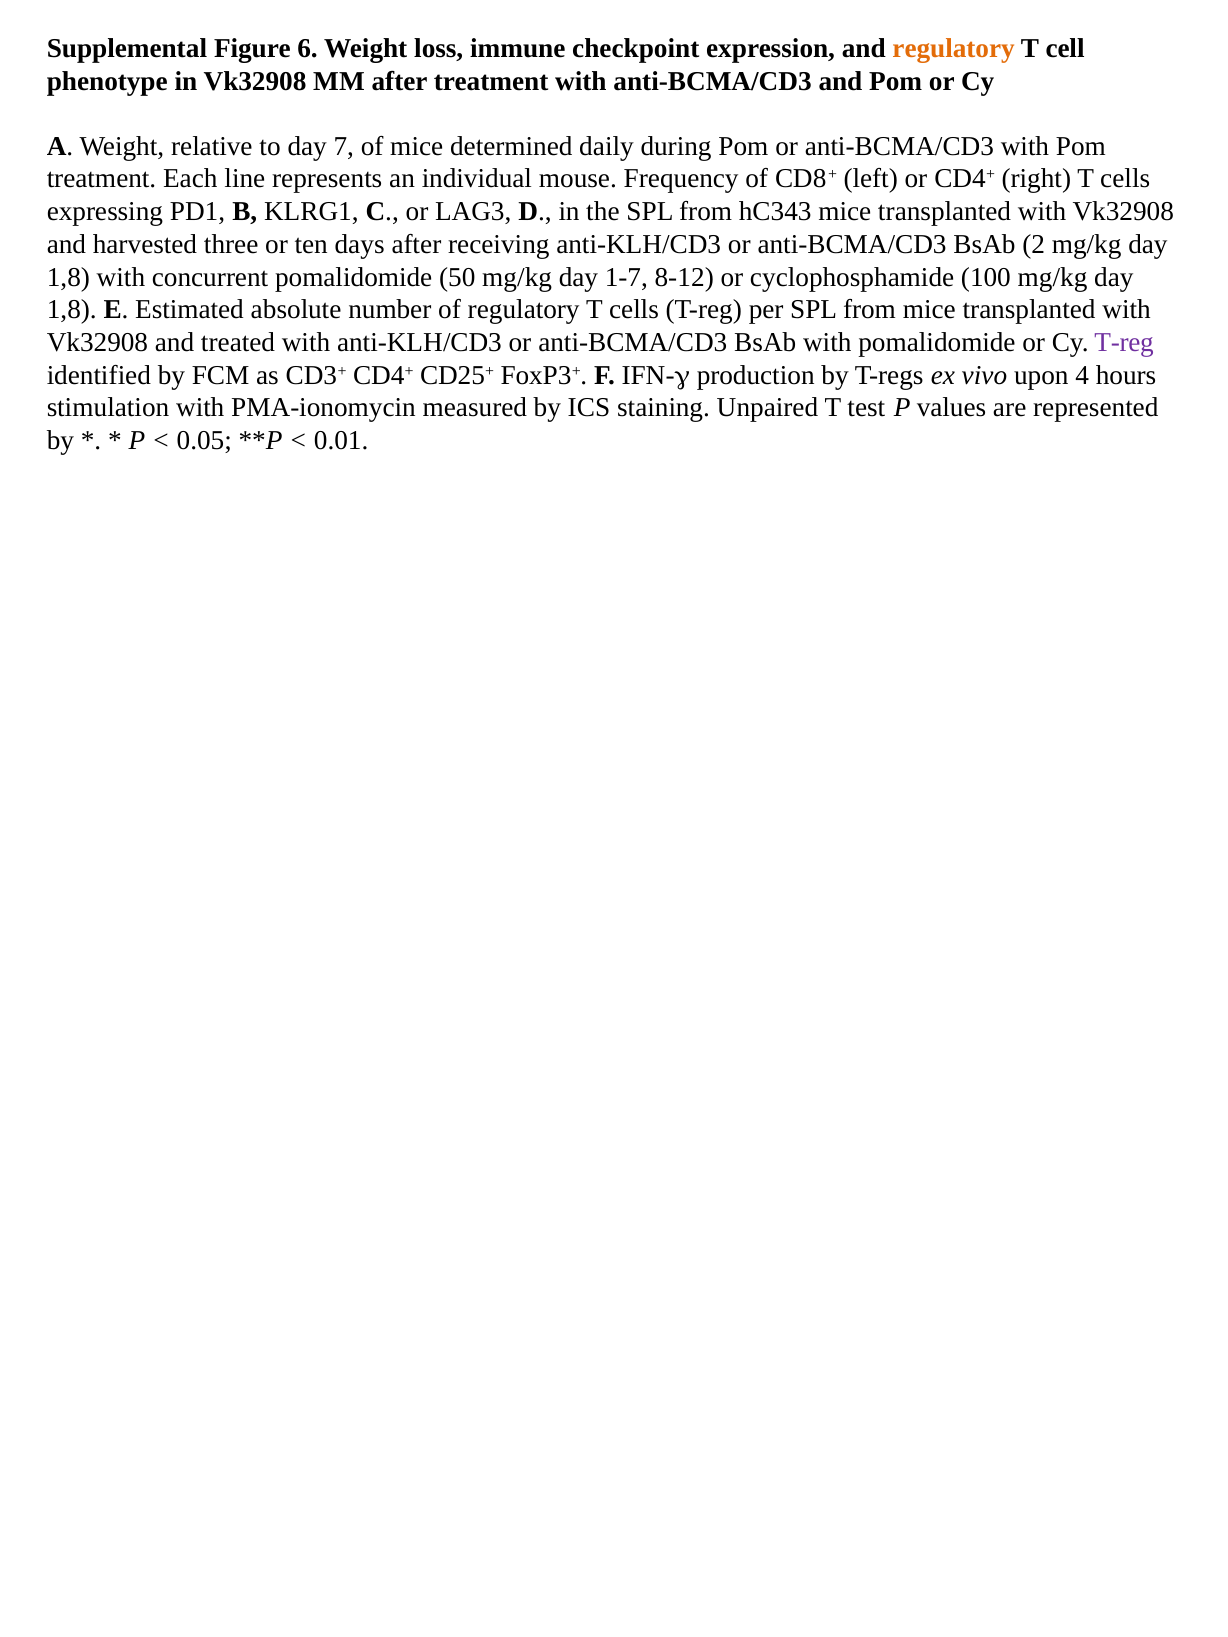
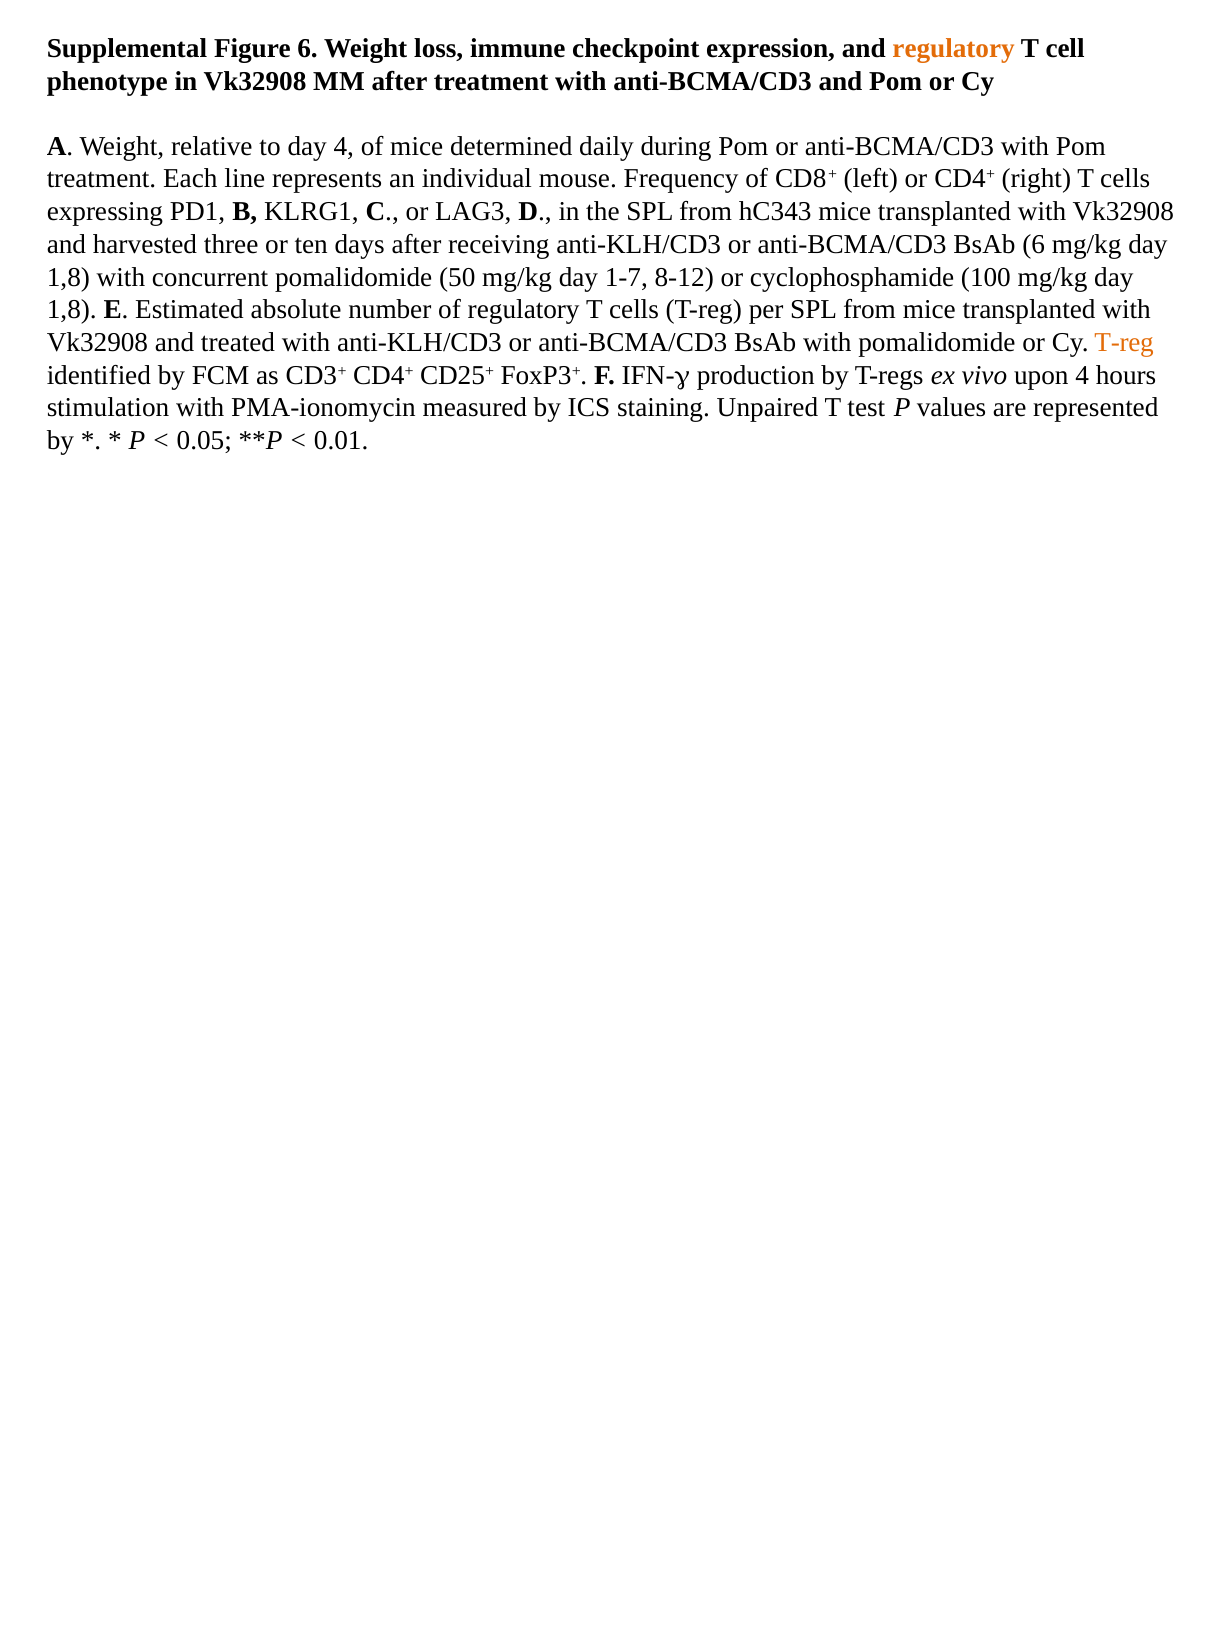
day 7: 7 -> 4 (344, 146)
BsAb 2: 2 -> 6 (1034, 244)
T-reg colour: purple -> orange (1124, 343)
